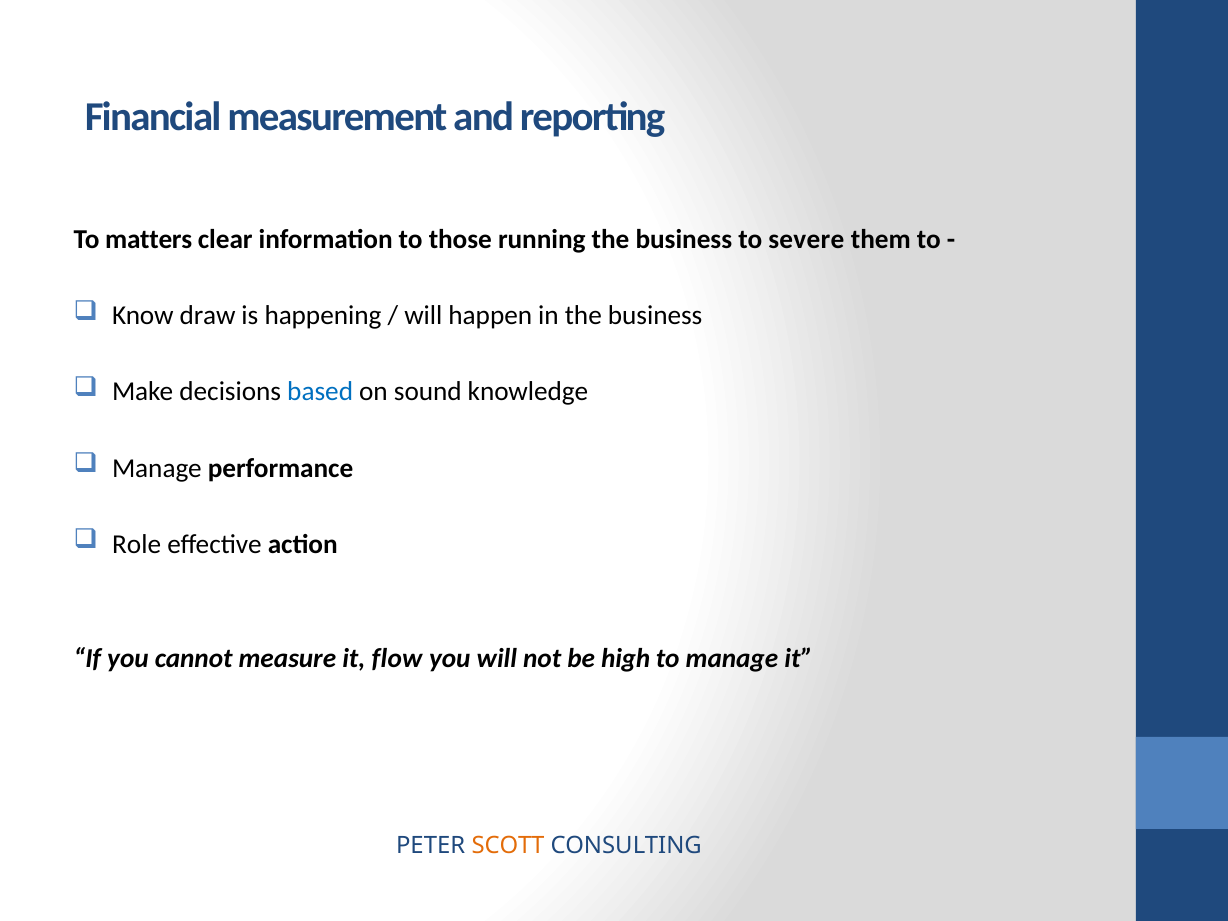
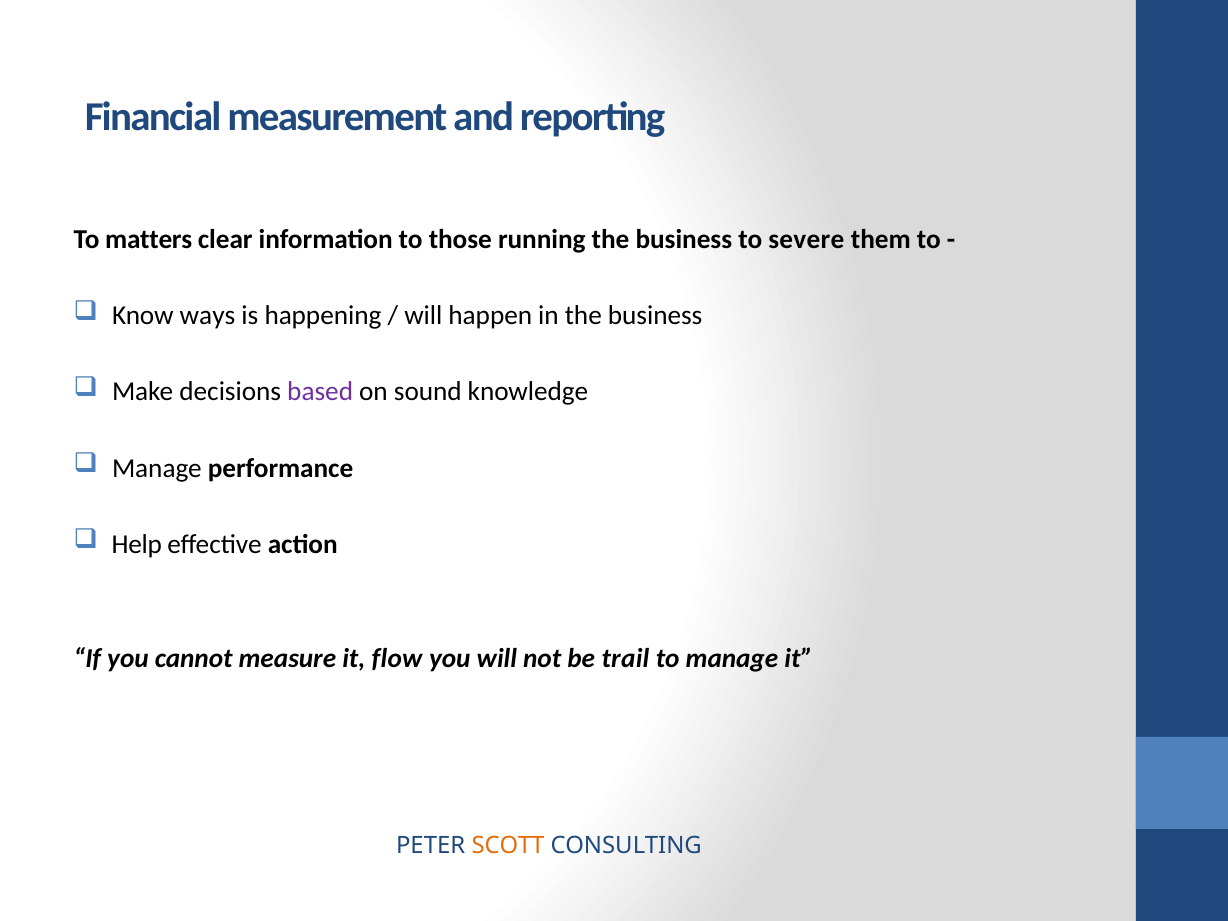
draw: draw -> ways (208, 316)
based colour: blue -> purple (320, 392)
Role: Role -> Help (137, 544)
high: high -> trail (625, 659)
